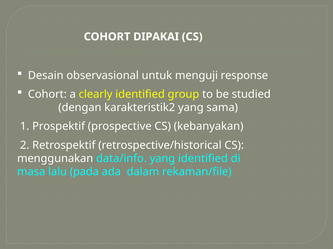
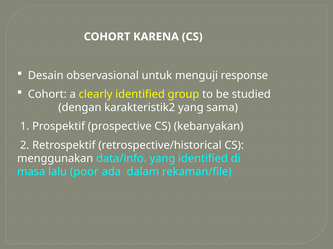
DIPAKAI: DIPAKAI -> KARENA (156, 37)
pada: pada -> poor (84, 172)
